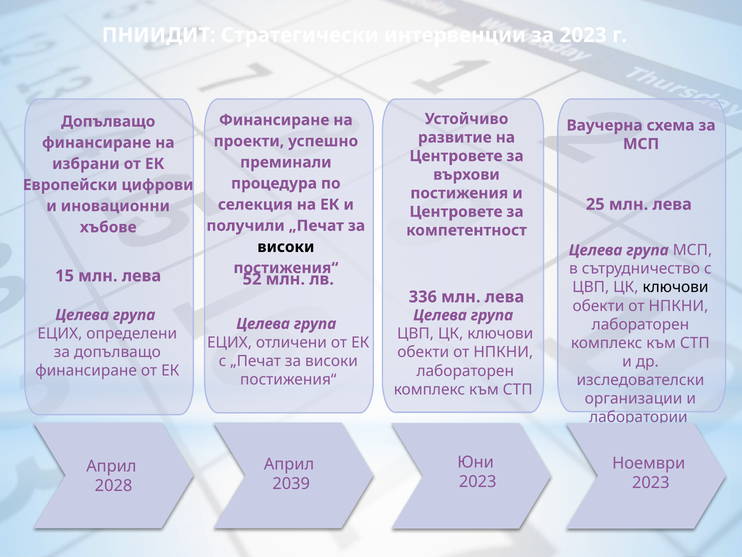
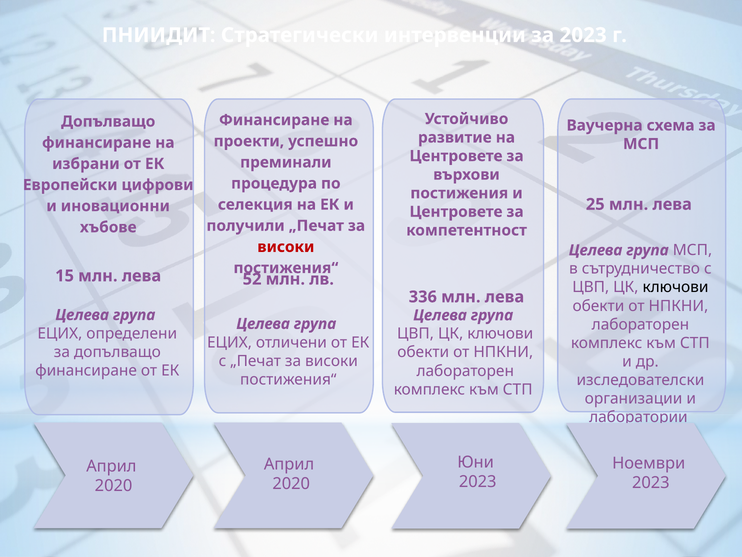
високи colour: black -> red (286, 247)
2039: 2039 -> 2020 (291, 484)
2028: 2028 -> 2020 (114, 485)
